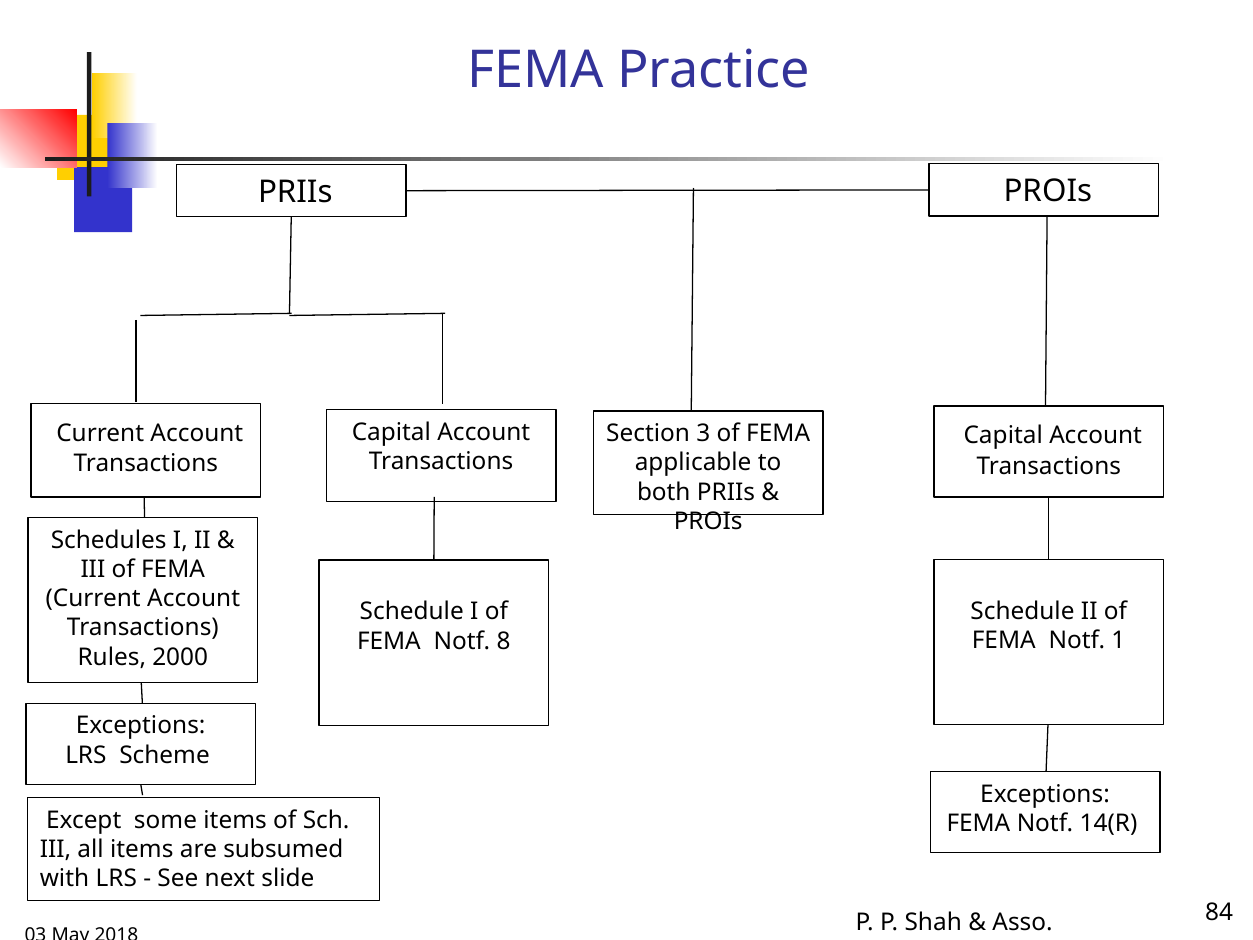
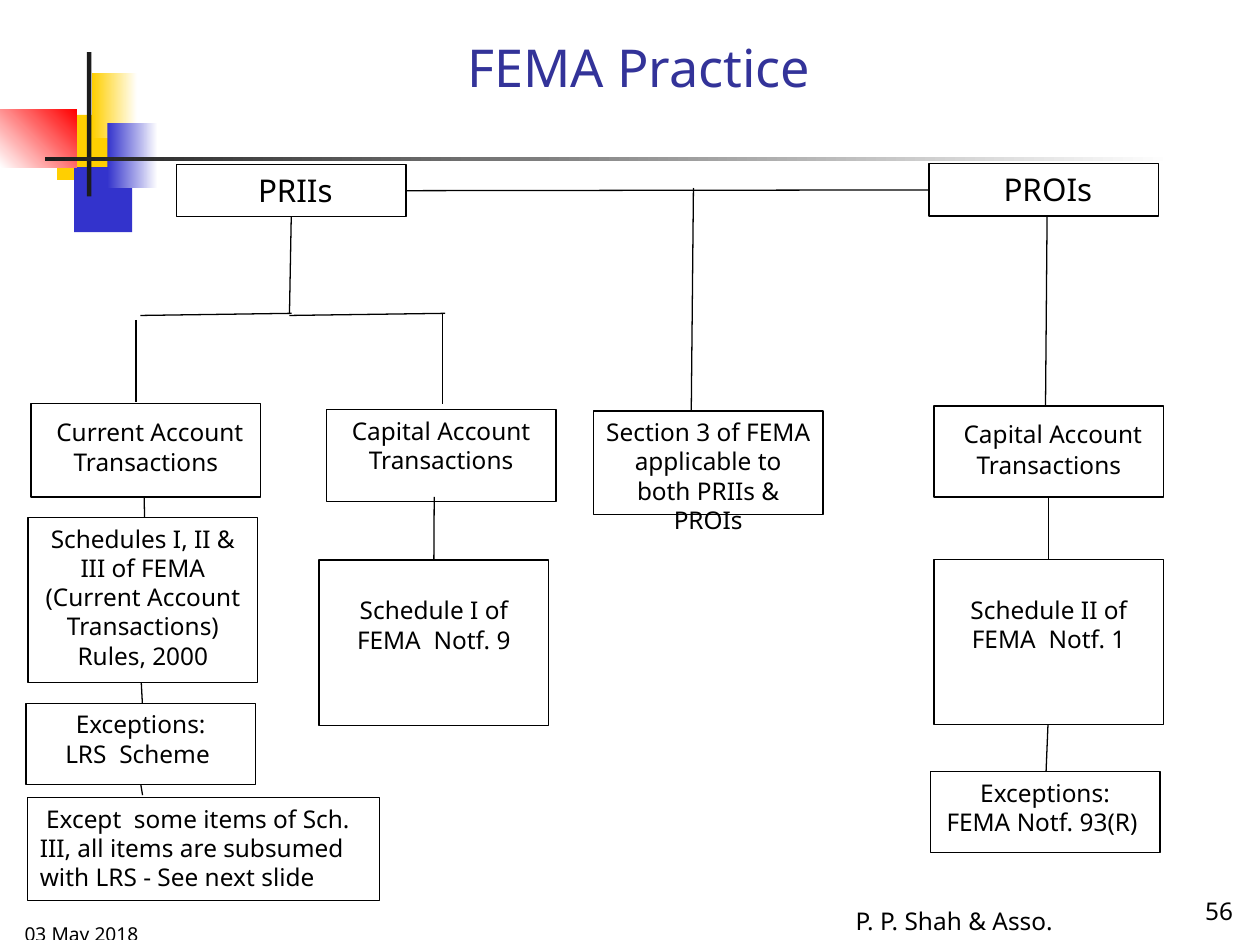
8: 8 -> 9 (503, 641)
14(R: 14(R -> 93(R (1108, 823)
84: 84 -> 56 (1219, 913)
